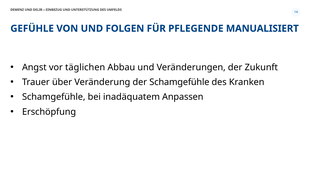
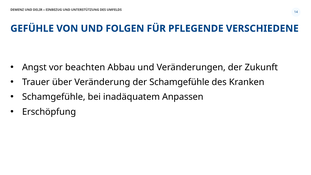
MANUALISIERT: MANUALISIERT -> VERSCHIEDENE (262, 29)
täglichen: täglichen -> beachten (85, 67)
